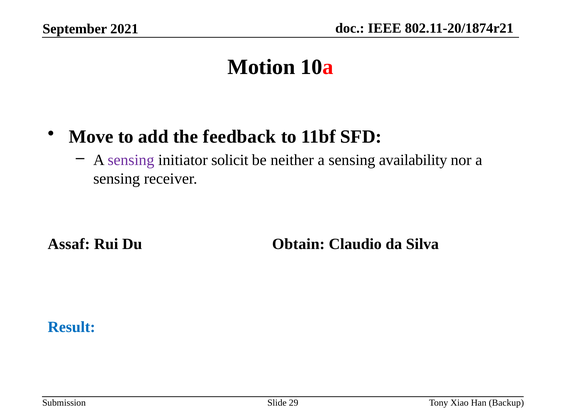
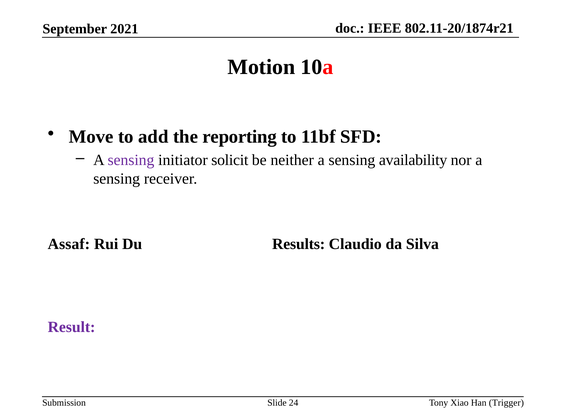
feedback: feedback -> reporting (240, 137)
Obtain: Obtain -> Results (299, 245)
Result colour: blue -> purple (72, 327)
29: 29 -> 24 (294, 404)
Backup: Backup -> Trigger (506, 404)
